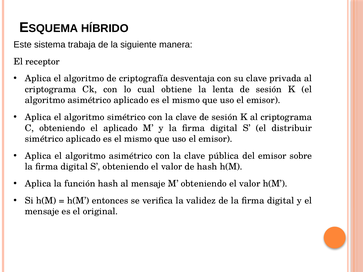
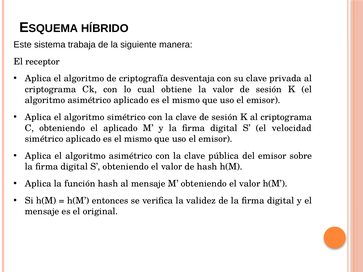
la lenta: lenta -> valor (223, 89)
distribuir: distribuir -> velocidad (292, 128)
